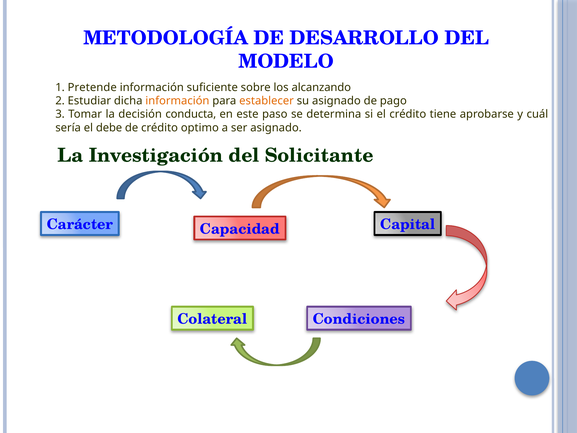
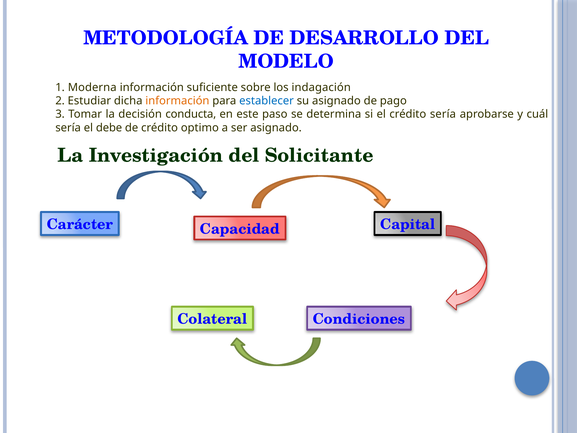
Pretende: Pretende -> Moderna (92, 87)
alcanzando: alcanzando -> indagación (321, 87)
establecer colour: orange -> blue (267, 101)
crédito tiene: tiene -> sería (443, 114)
